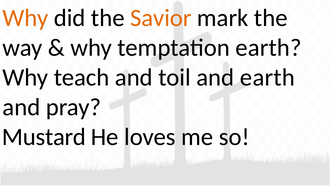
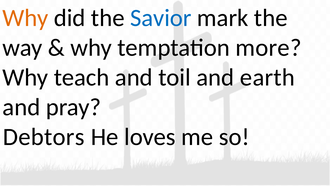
Savior colour: orange -> blue (161, 18)
temptation earth: earth -> more (268, 48)
Mustard: Mustard -> Debtors (44, 137)
